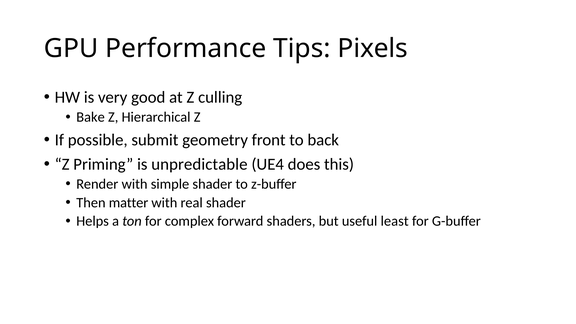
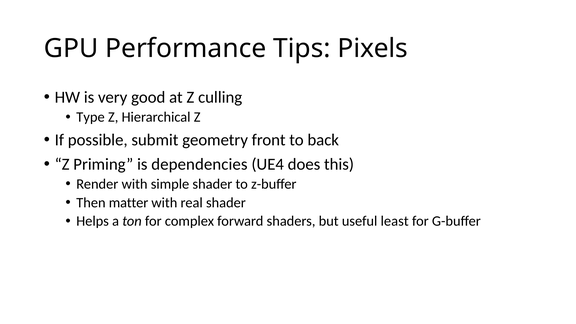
Bake: Bake -> Type (91, 117)
unpredictable: unpredictable -> dependencies (199, 164)
